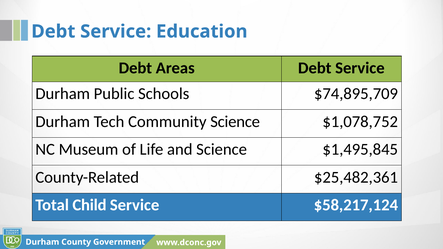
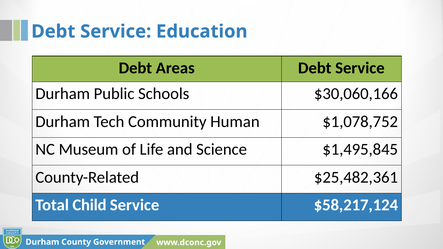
$74,895,709: $74,895,709 -> $30,060,166 (356, 94)
Community Science: Science -> Human (235, 122)
